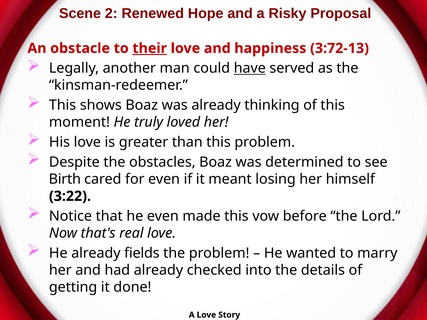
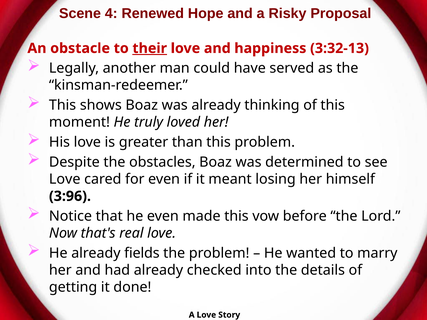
2: 2 -> 4 (111, 13)
3:72-13: 3:72-13 -> 3:32-13 (340, 48)
have underline: present -> none (250, 68)
Birth: Birth -> Love (65, 179)
3:22: 3:22 -> 3:96 (70, 196)
